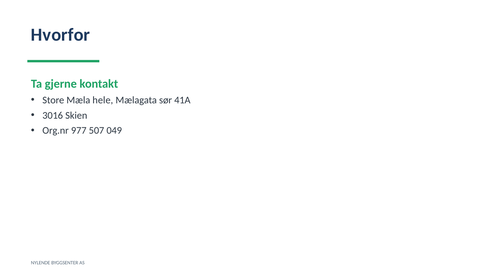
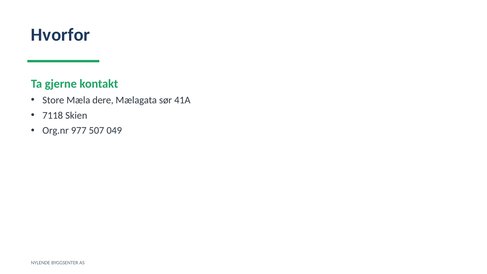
hele: hele -> dere (103, 100)
3016: 3016 -> 7118 (53, 115)
